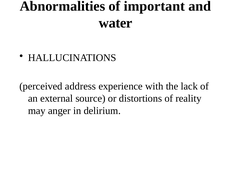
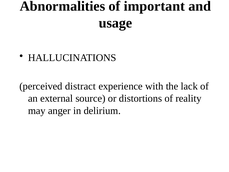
water: water -> usage (115, 23)
address: address -> distract (80, 86)
